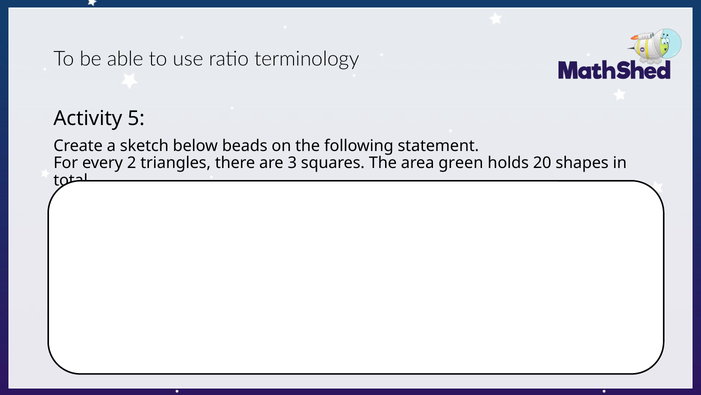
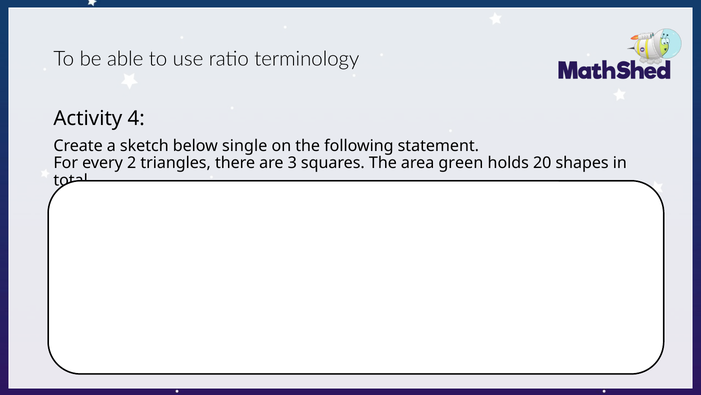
5: 5 -> 4 (136, 119)
beads: beads -> single (245, 146)
